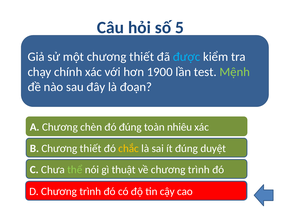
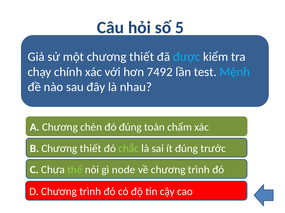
1900: 1900 -> 7492 (160, 72)
Mệnh colour: light green -> light blue (235, 72)
đoạn: đoạn -> nhau (136, 87)
nhiêu: nhiêu -> chấm (180, 128)
chắc colour: yellow -> light green (129, 149)
duyệt: duyệt -> trước (213, 149)
thuật: thuật -> node (124, 170)
